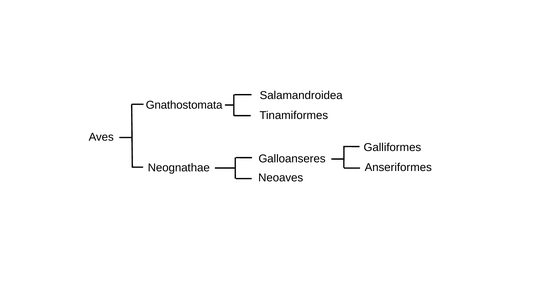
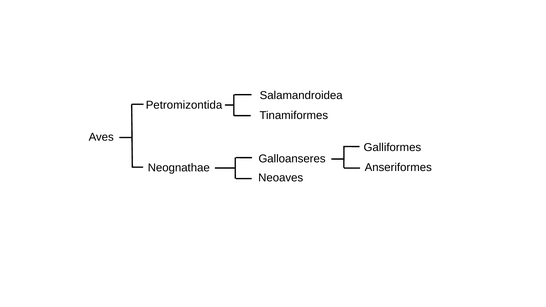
Gnathostomata: Gnathostomata -> Petromizontida (184, 105)
